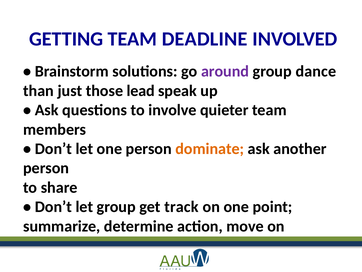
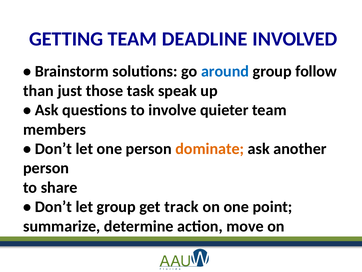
around colour: purple -> blue (225, 71)
dance: dance -> follow (316, 71)
lead: lead -> task (141, 91)
